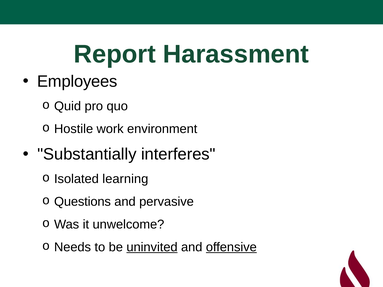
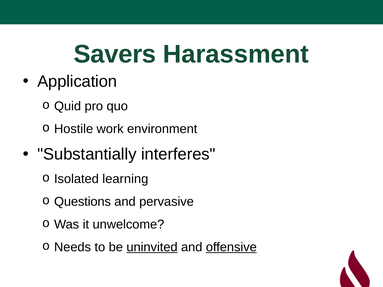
Report: Report -> Savers (115, 54)
Employees: Employees -> Application (77, 81)
